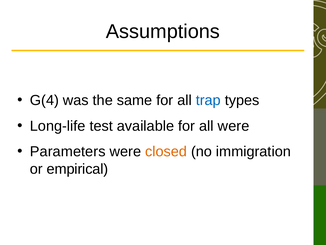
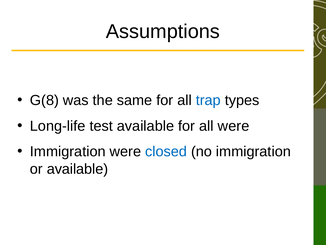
G(4: G(4 -> G(8 (44, 100)
Parameters: Parameters -> Immigration (68, 151)
closed colour: orange -> blue (166, 151)
or empirical: empirical -> available (77, 169)
